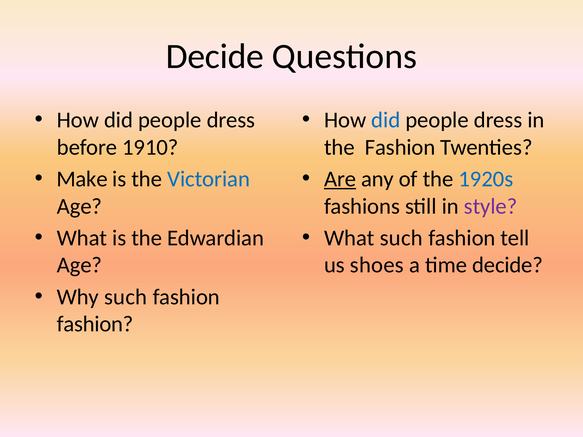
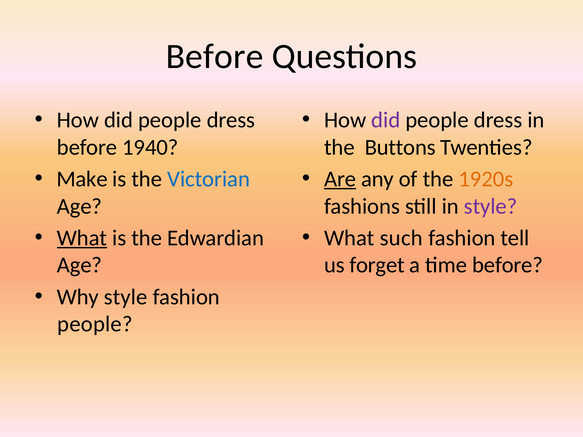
Decide: Decide -> Before (215, 56)
did colour: blue -> purple (386, 120)
1910: 1910 -> 1940 (150, 147)
the Fashion: Fashion -> Buttons (400, 147)
1920s colour: blue -> orange (486, 179)
What underline: none -> present (82, 238)
shoes: shoes -> forget (377, 265)
time decide: decide -> before (508, 265)
Why such: such -> style (126, 297)
fashion: fashion -> people (95, 324)
